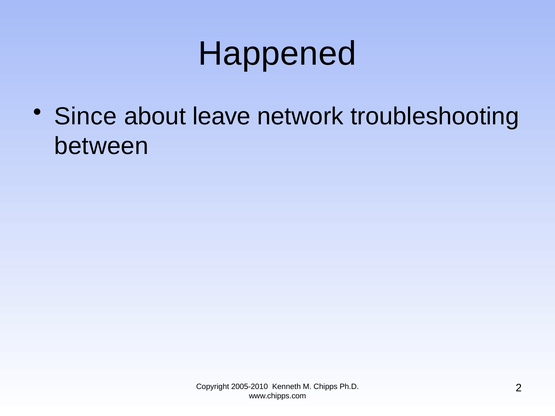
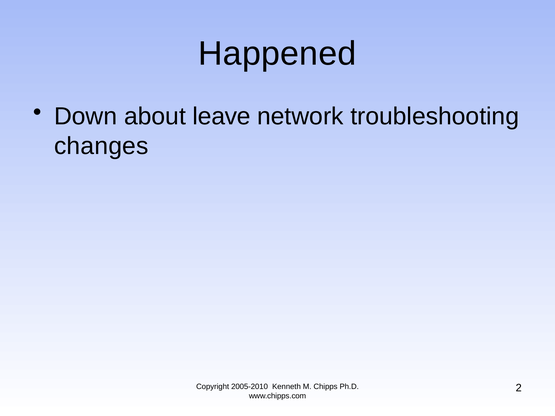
Since: Since -> Down (86, 116)
between: between -> changes (101, 146)
